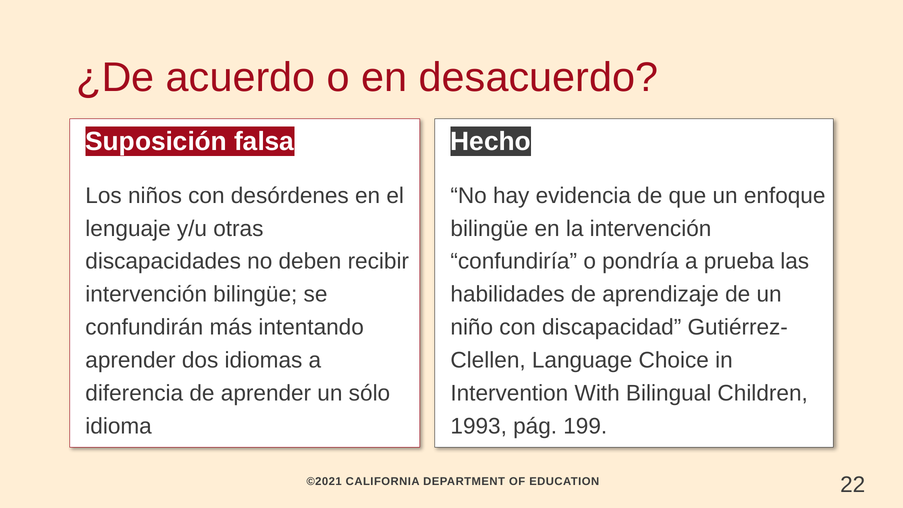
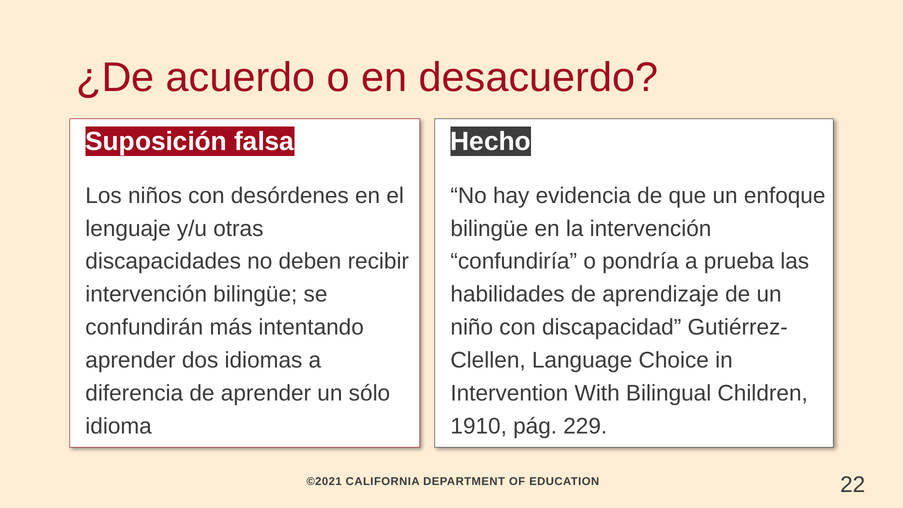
1993: 1993 -> 1910 (479, 426)
199: 199 -> 229 (585, 426)
